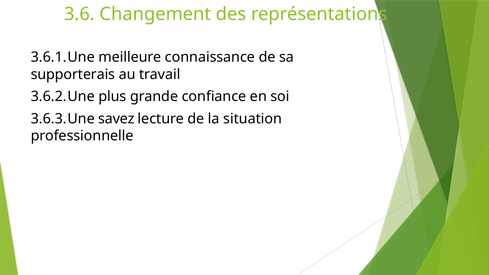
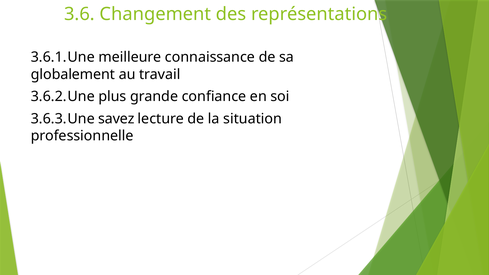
supporterais: supporterais -> globalement (73, 74)
